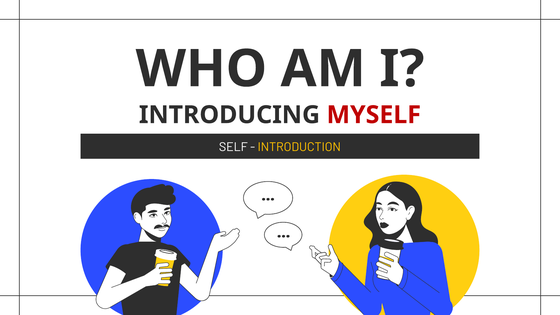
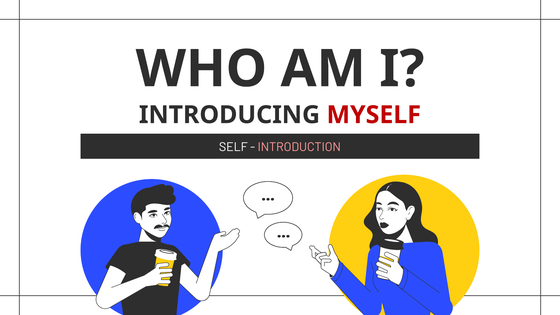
INTRODUCTION colour: yellow -> pink (299, 147)
